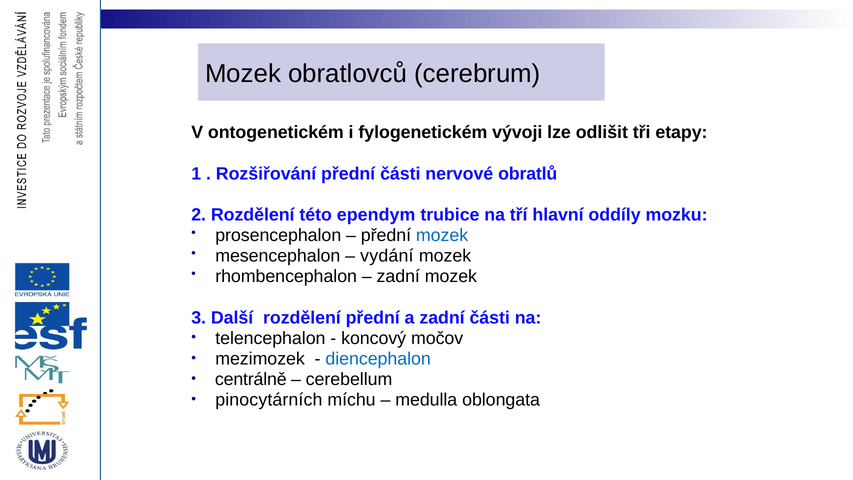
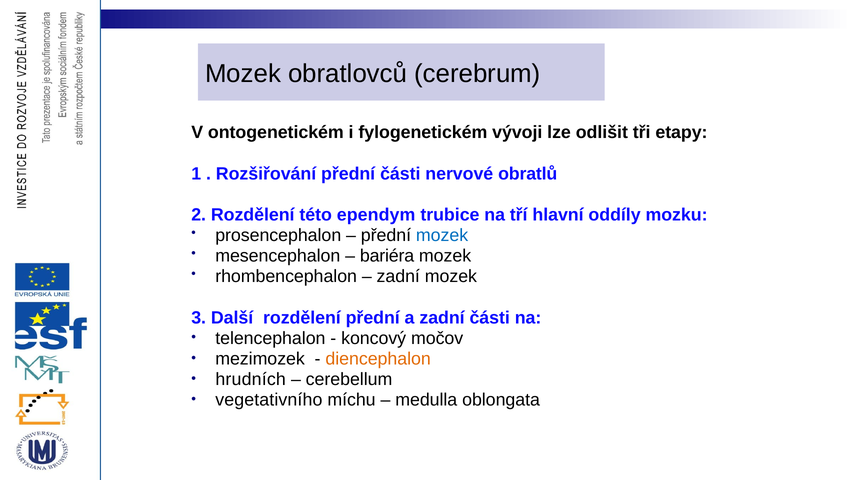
vydání: vydání -> bariéra (387, 256)
diencephalon colour: blue -> orange (378, 359)
centrálně: centrálně -> hrudních (251, 379)
pinocytárních: pinocytárních -> vegetativního (269, 400)
